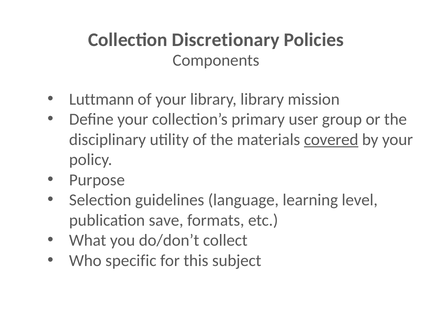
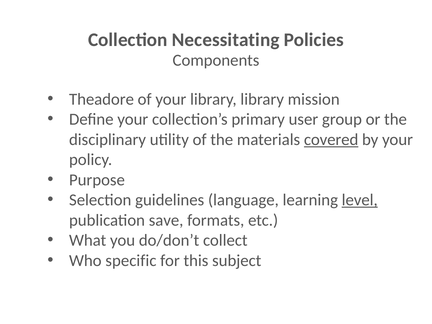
Discretionary: Discretionary -> Necessitating (226, 40)
Luttmann: Luttmann -> Theadore (101, 99)
level underline: none -> present (360, 200)
